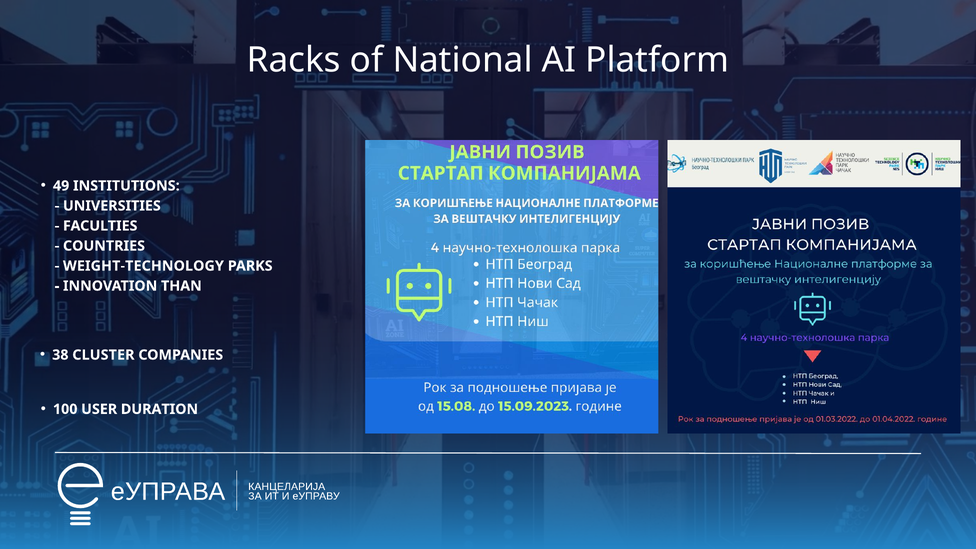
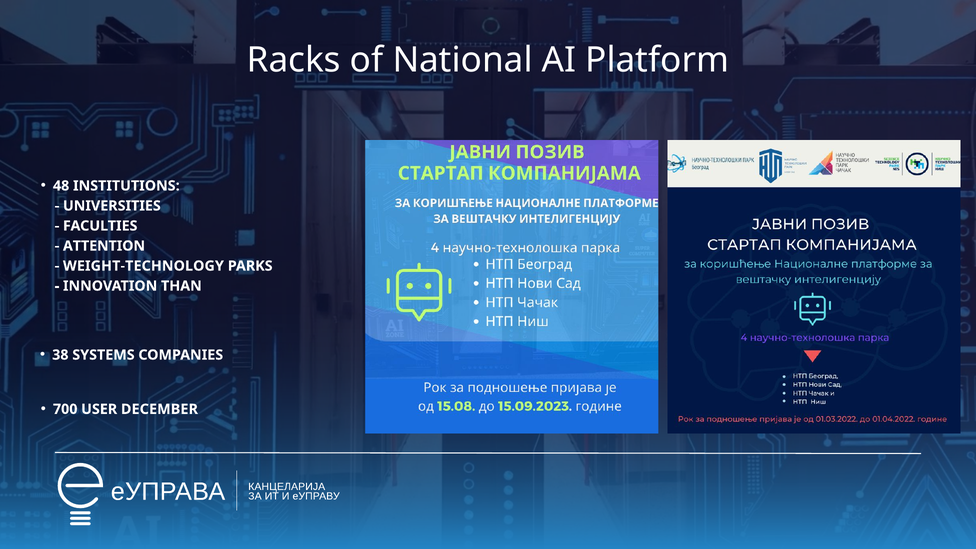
49: 49 -> 48 (61, 186)
COUNTRIES: COUNTRIES -> ATTENTION (104, 246)
CLUSTER: CLUSTER -> SYSTEMS (103, 355)
100: 100 -> 700 (65, 409)
DURATION: DURATION -> DECEMBER (159, 409)
